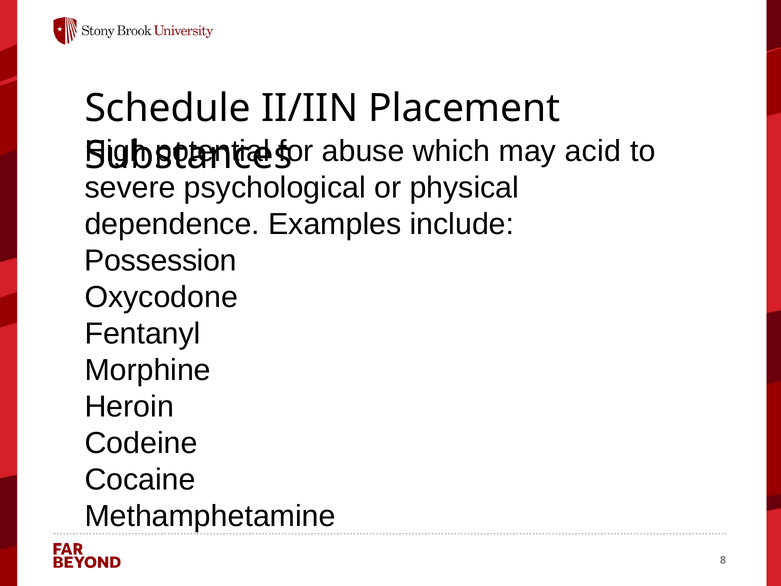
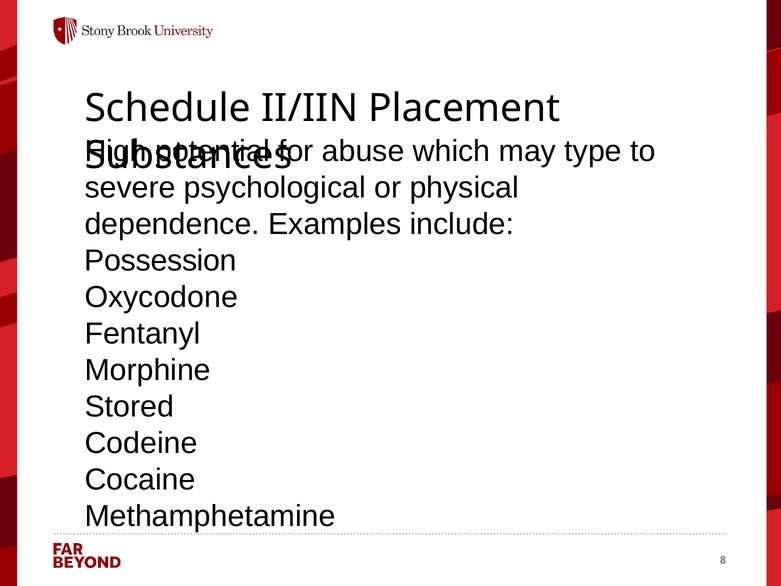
acid: acid -> type (593, 151)
Heroin: Heroin -> Stored (129, 407)
